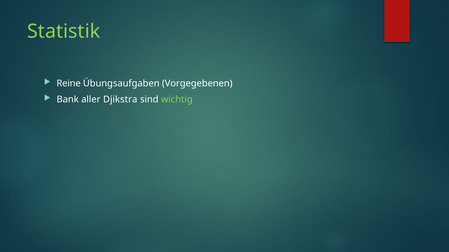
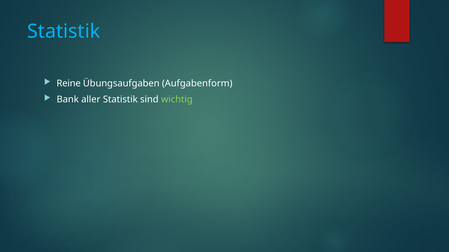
Statistik colour: light green -> light blue (64, 32)
Vorgegebenen: Vorgegebenen -> Aufgabenform (197, 84)
aller Djikstra: Djikstra -> Statistik (120, 99)
